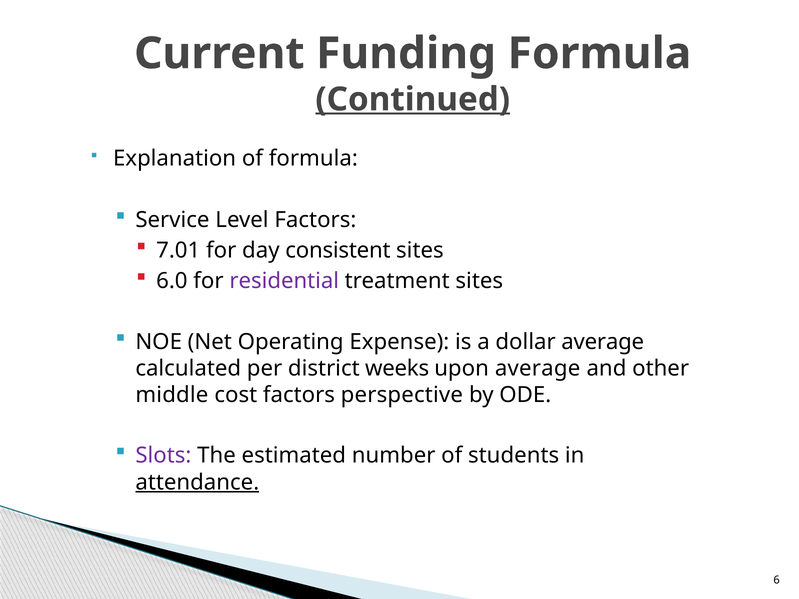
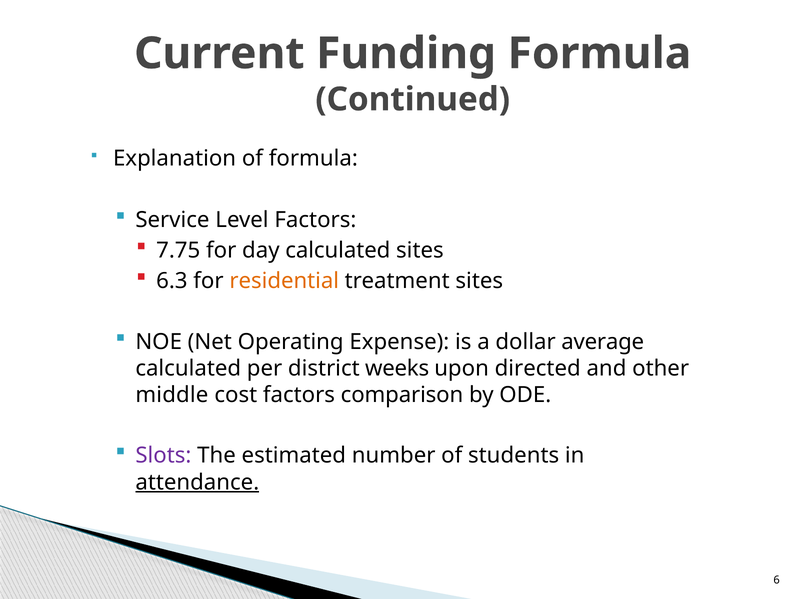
Continued underline: present -> none (413, 99)
7.01: 7.01 -> 7.75 (178, 251)
day consistent: consistent -> calculated (338, 251)
6.0: 6.0 -> 6.3 (172, 281)
residential colour: purple -> orange (284, 281)
upon average: average -> directed (538, 369)
perspective: perspective -> comparison (402, 395)
